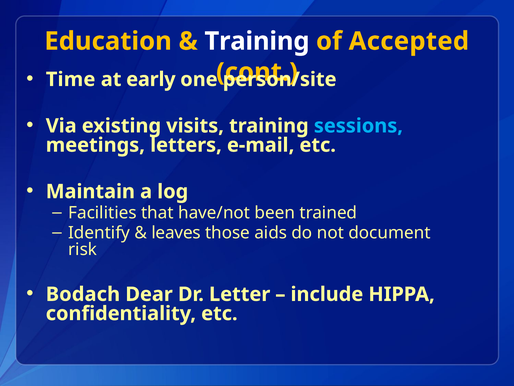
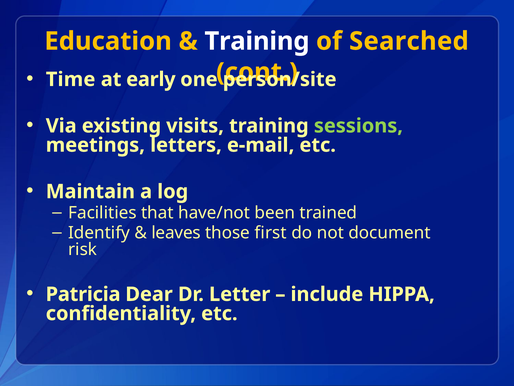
Accepted: Accepted -> Searched (409, 41)
sessions colour: light blue -> light green (358, 126)
aids: aids -> first (271, 233)
Bodach: Bodach -> Patricia (83, 294)
